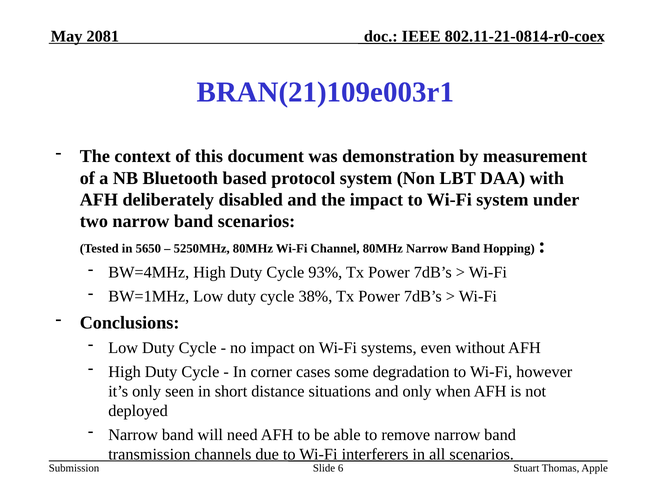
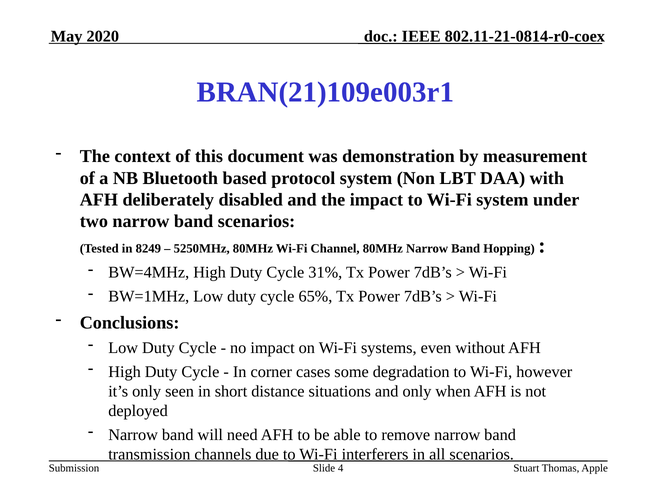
2081: 2081 -> 2020 (103, 36)
5650: 5650 -> 8249 (148, 249)
93%: 93% -> 31% (325, 273)
38%: 38% -> 65% (315, 297)
6: 6 -> 4 (341, 468)
